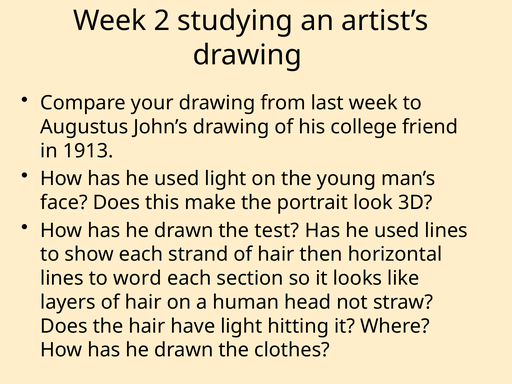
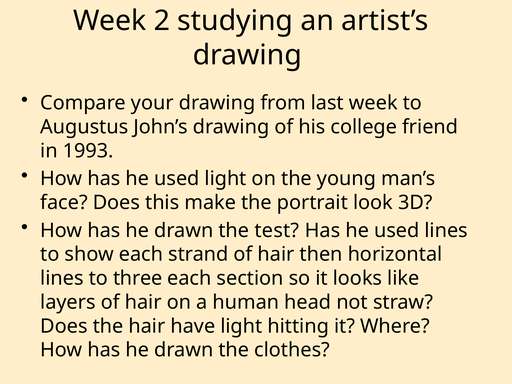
1913: 1913 -> 1993 (88, 151)
word: word -> three (138, 278)
